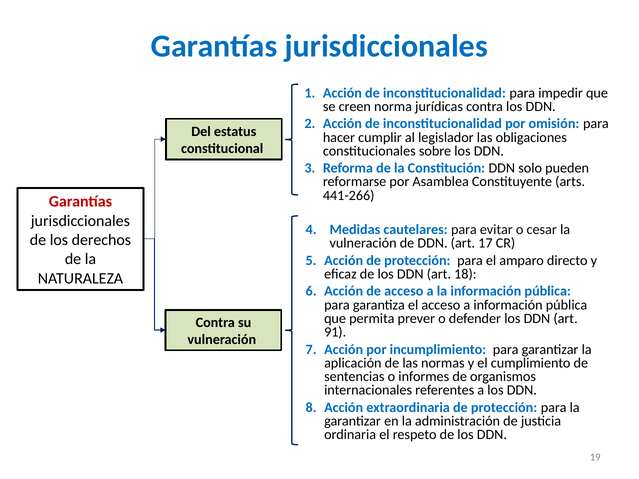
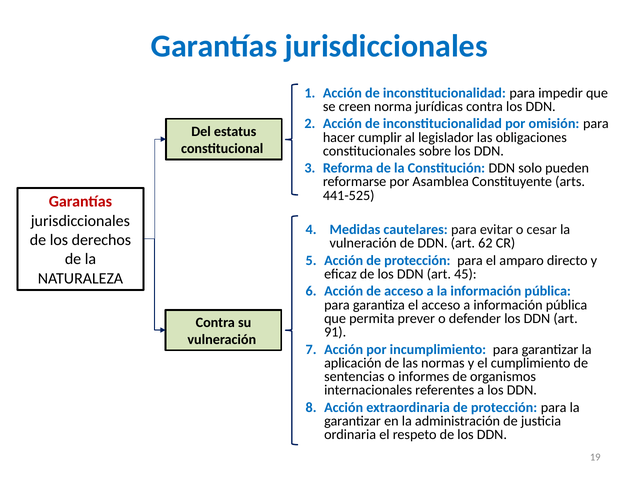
441-266: 441-266 -> 441-525 (349, 195)
17: 17 -> 62 (485, 243)
18: 18 -> 45 (465, 274)
